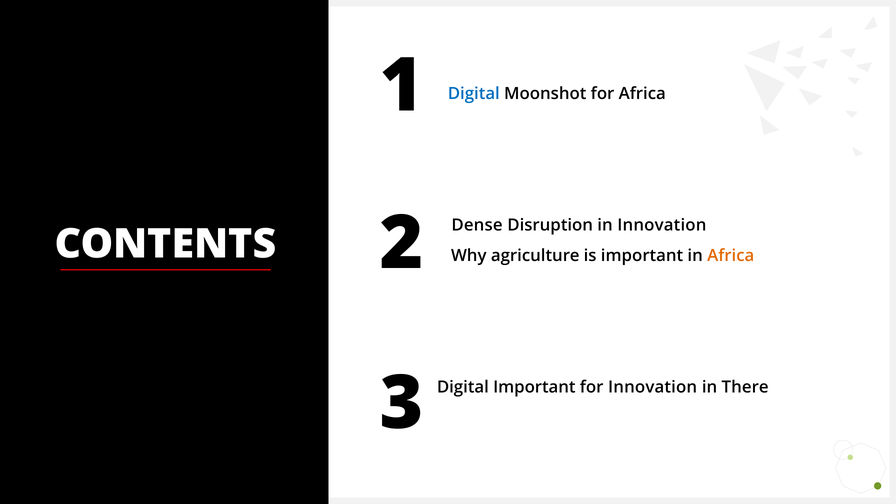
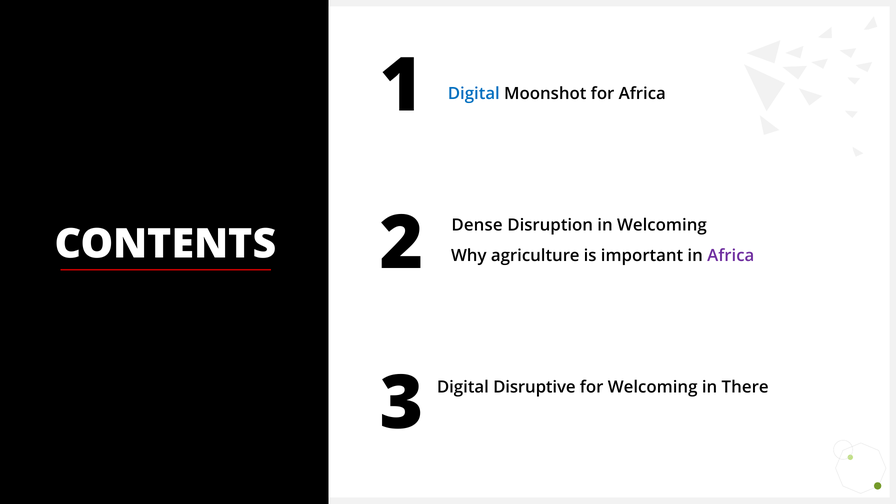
in Innovation: Innovation -> Welcoming (662, 225)
Africa colour: orange -> purple (731, 256)
Digital Important: Important -> Disruptive (534, 387)
for Innovation: Innovation -> Welcoming (653, 387)
